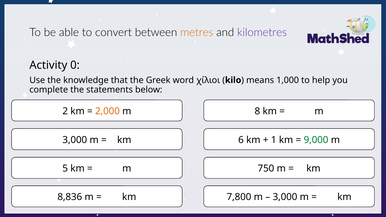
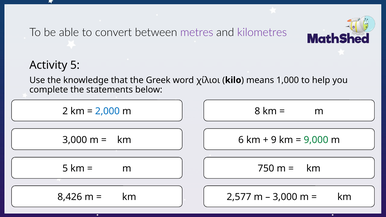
metres colour: orange -> purple (197, 32)
Activity 0: 0 -> 5 (75, 65)
2,000 colour: orange -> blue (107, 111)
1: 1 -> 9 (274, 140)
8,836: 8,836 -> 8,426 (70, 197)
7,800: 7,800 -> 2,577 (239, 197)
